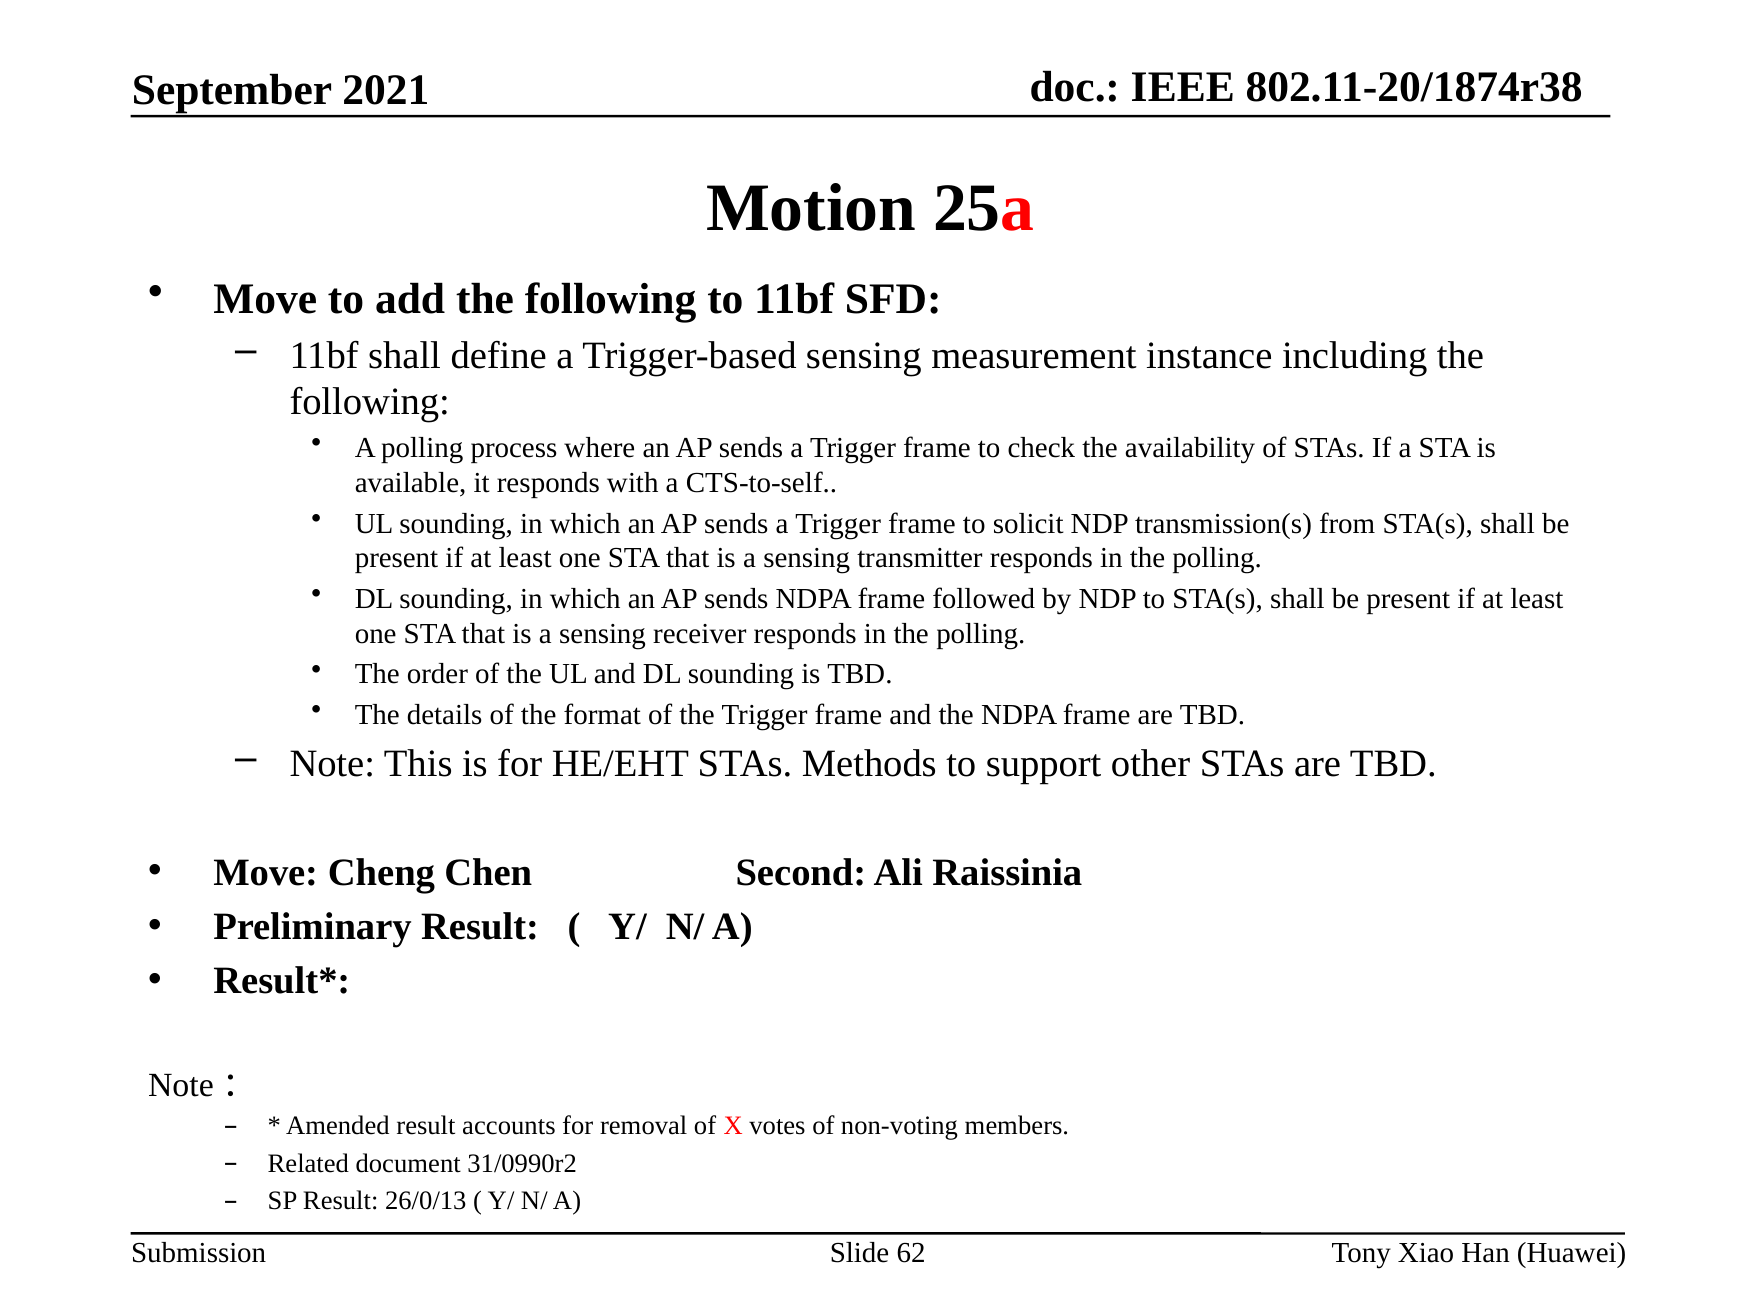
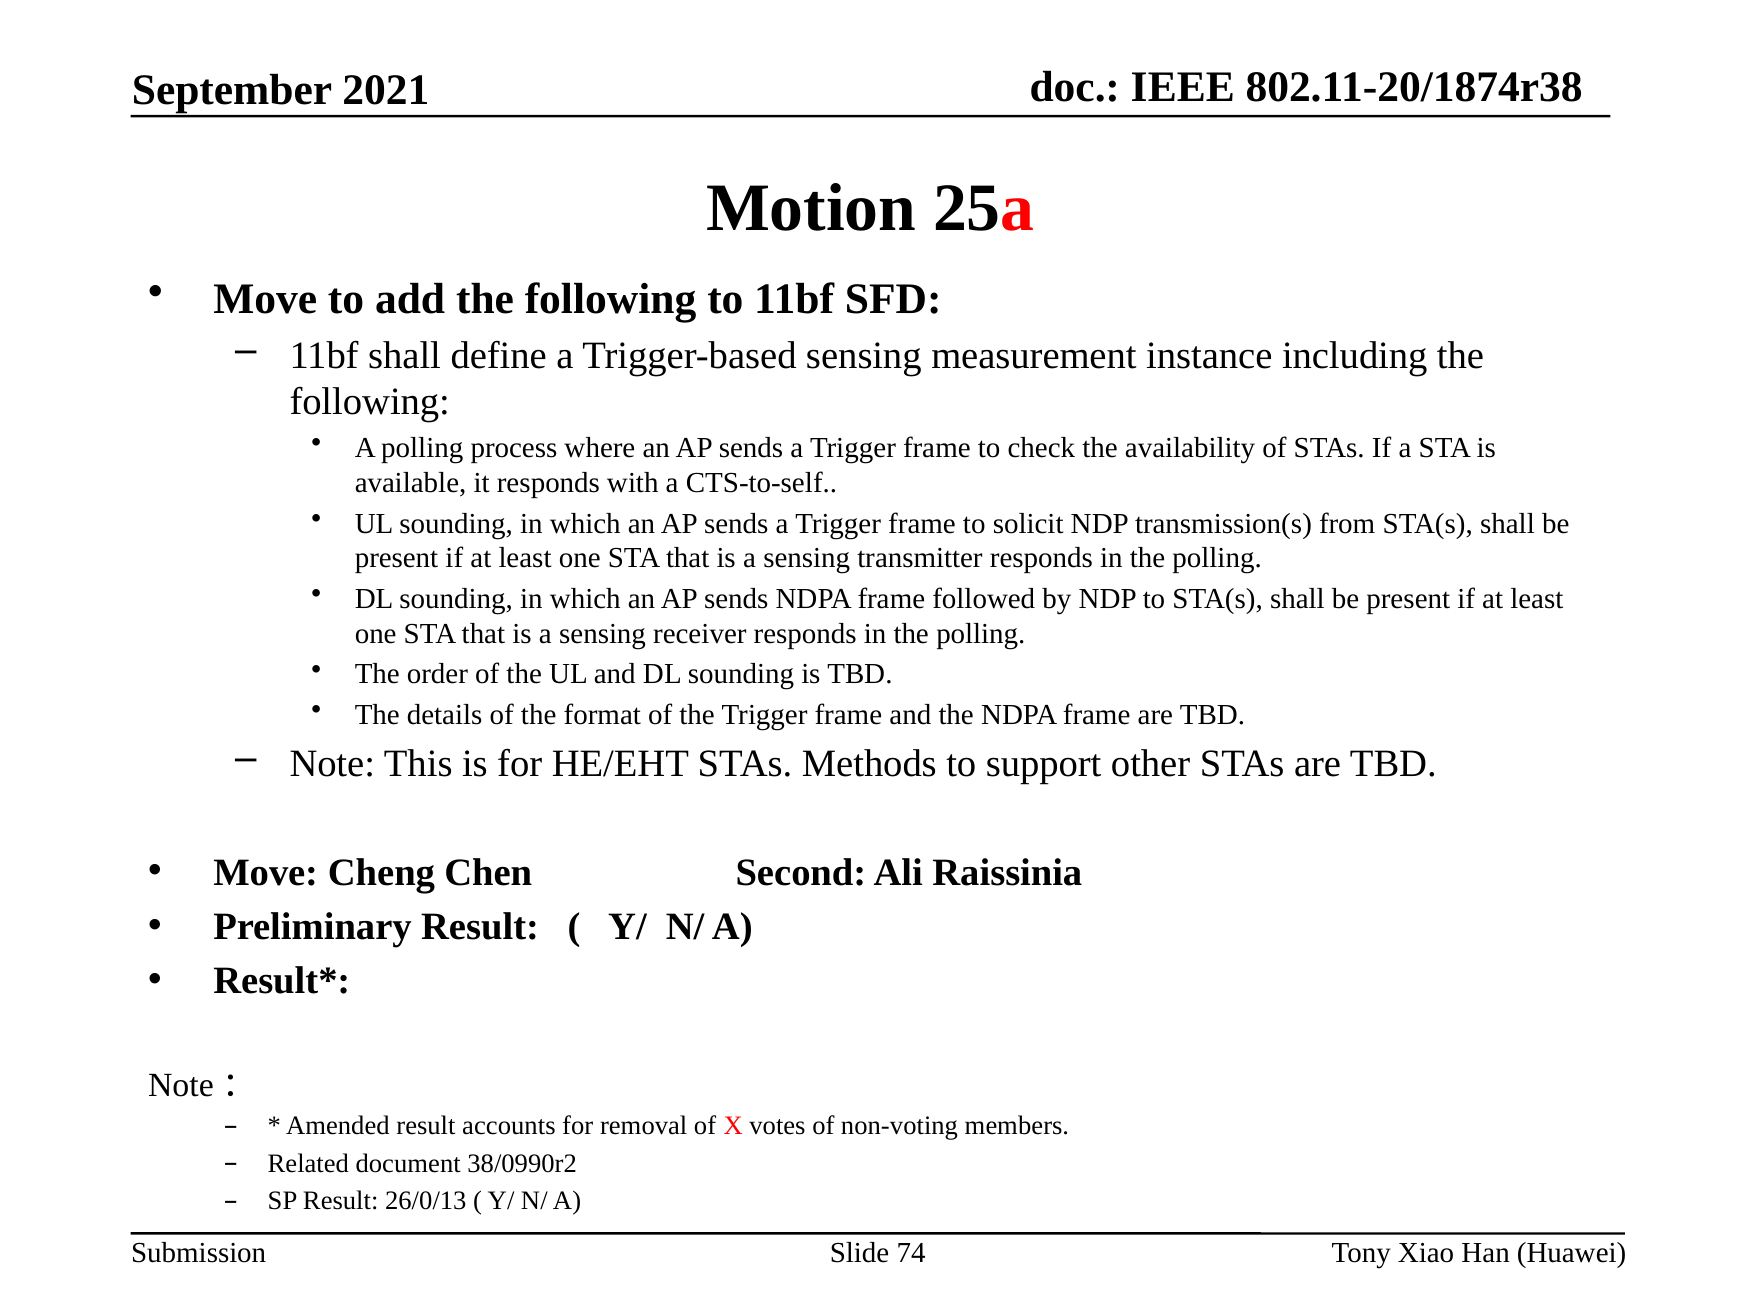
31/0990r2: 31/0990r2 -> 38/0990r2 (522, 1163)
62: 62 -> 74 (911, 1252)
